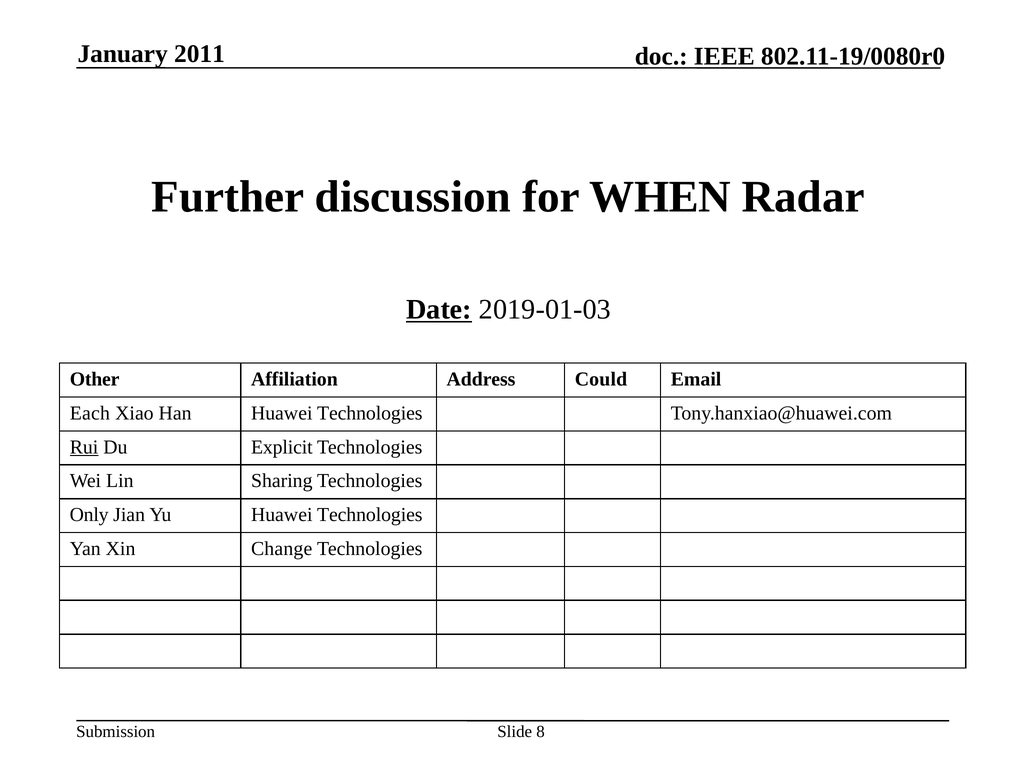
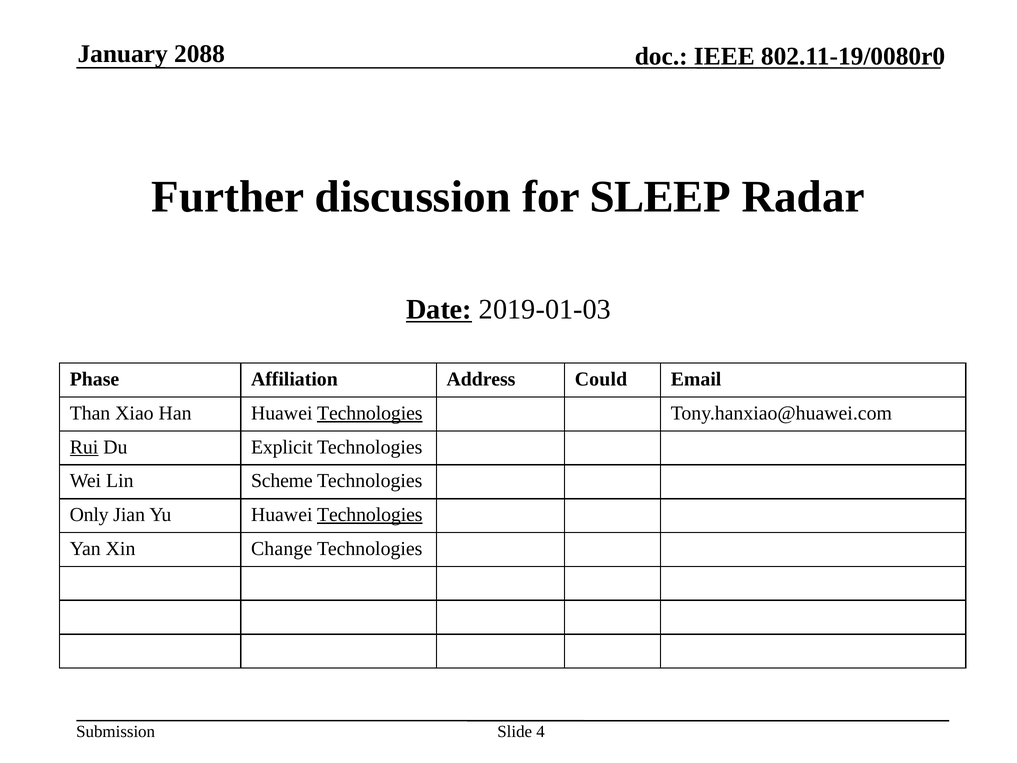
2011: 2011 -> 2088 (199, 54)
WHEN: WHEN -> SLEEP (660, 197)
Other: Other -> Phase (95, 379)
Each: Each -> Than (90, 413)
Technologies underline: none -> present (370, 413)
Sharing: Sharing -> Scheme (282, 481)
Technologies underline: none -> present (370, 515)
8: 8 -> 4 (541, 732)
